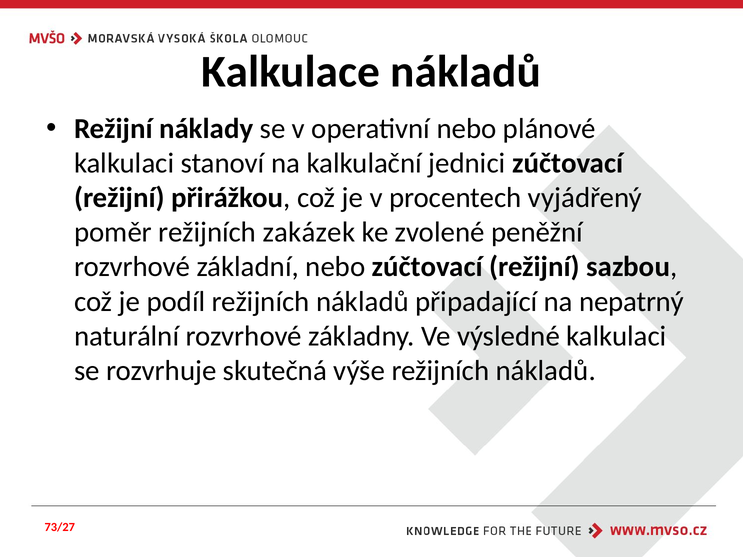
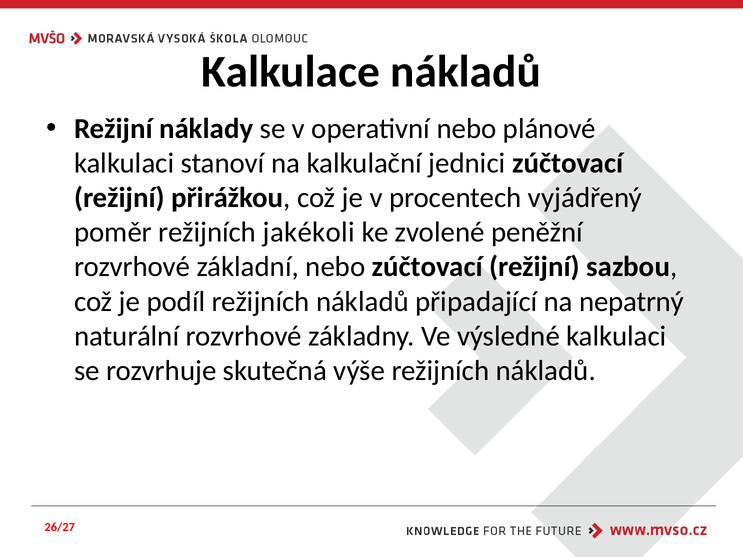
zakázek: zakázek -> jakékoli (309, 232)
73/27: 73/27 -> 26/27 (60, 527)
